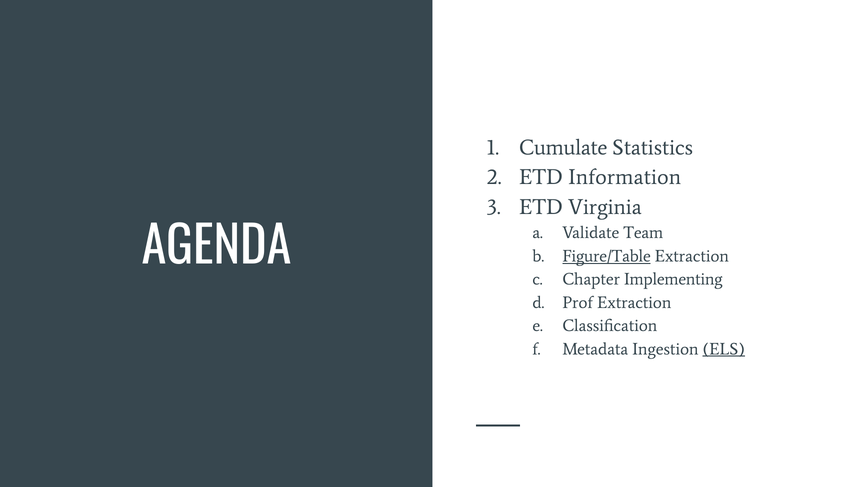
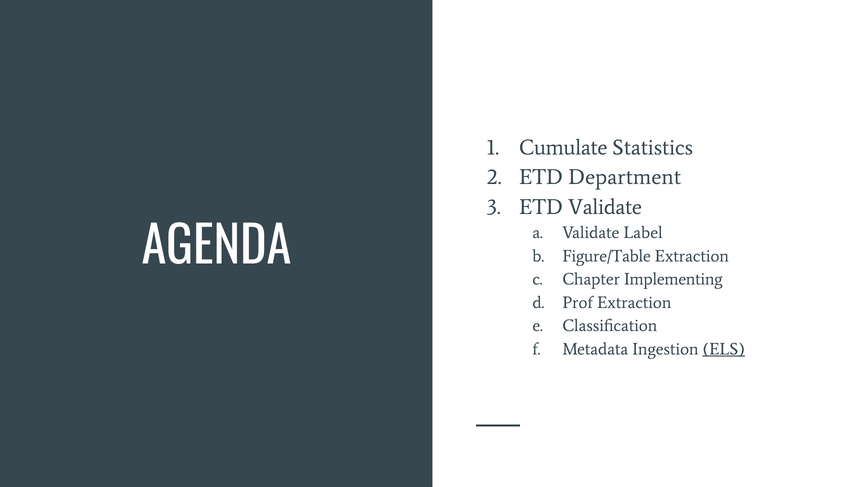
Information: Information -> Department (625, 177)
ETD Virginia: Virginia -> Validate (605, 207)
Team: Team -> Label (643, 233)
Figure/Table underline: present -> none (607, 256)
